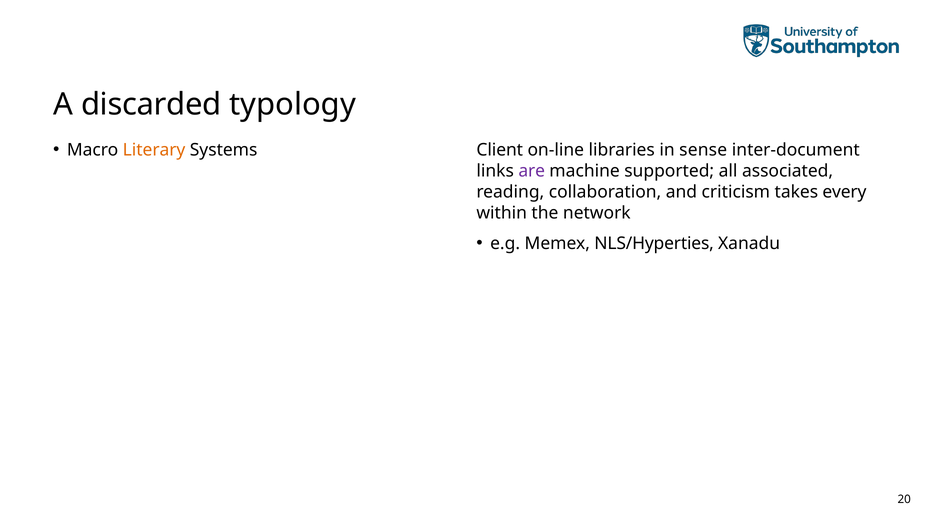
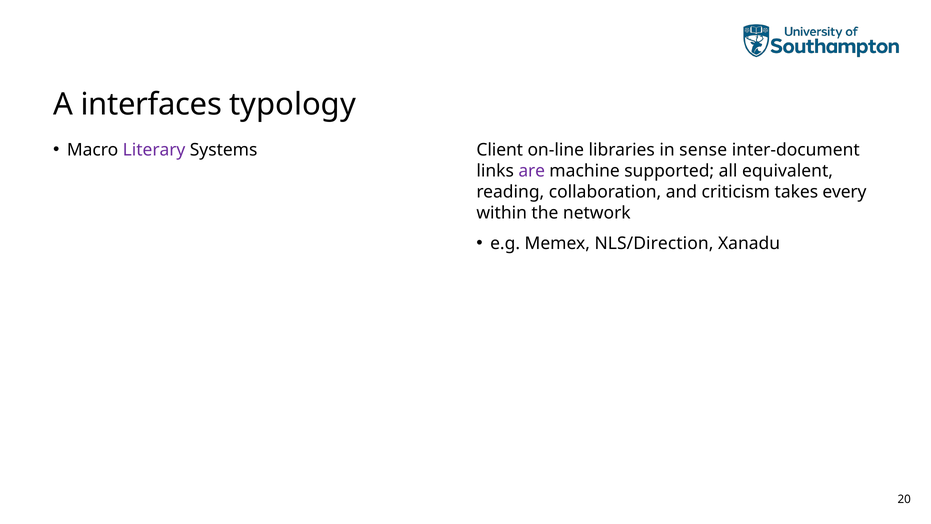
discarded: discarded -> interfaces (151, 105)
Literary colour: orange -> purple (154, 150)
associated: associated -> equivalent (788, 171)
NLS/Hyperties: NLS/Hyperties -> NLS/Direction (654, 243)
